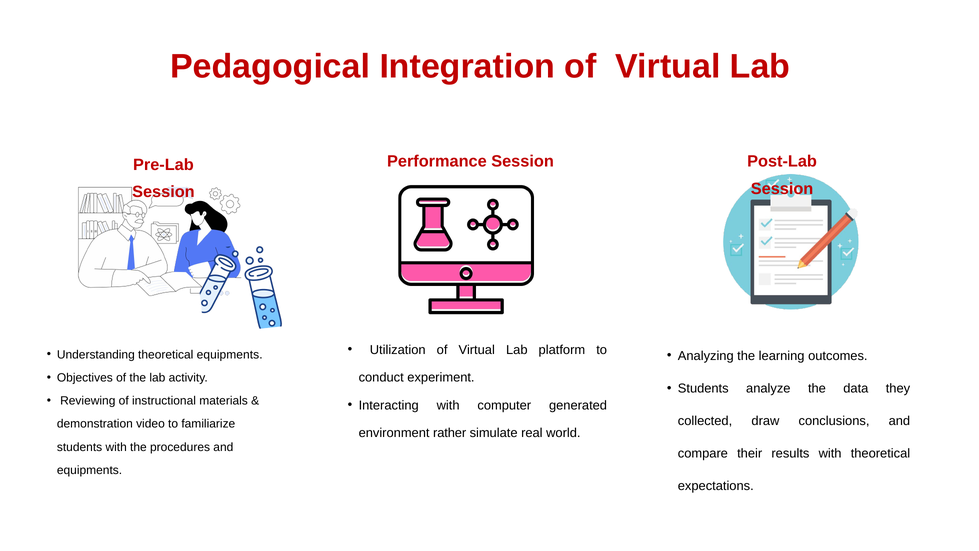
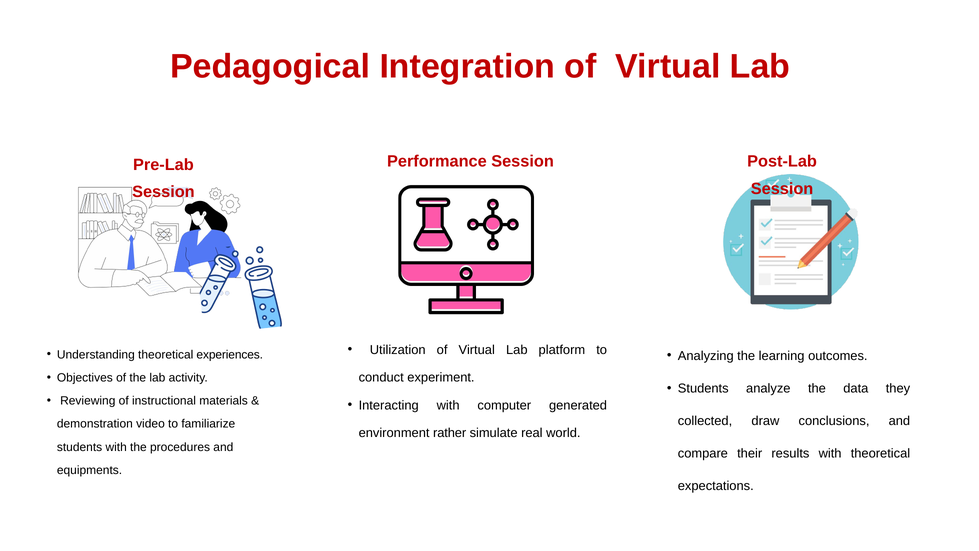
theoretical equipments: equipments -> experiences (230, 354)
